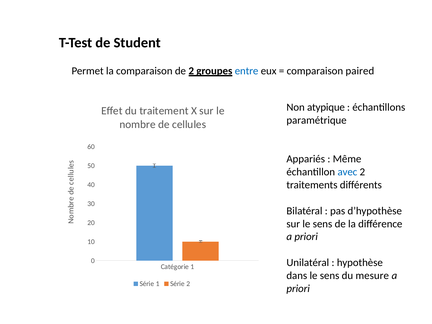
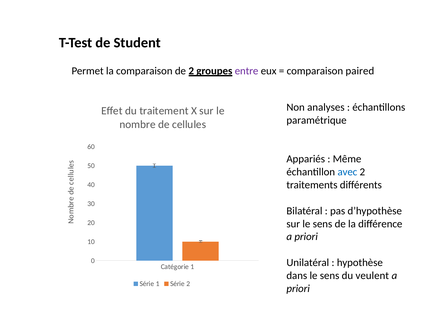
entre colour: blue -> purple (247, 71)
atypique: atypique -> analyses (326, 107)
mesure: mesure -> veulent (372, 276)
